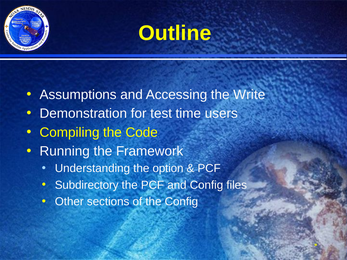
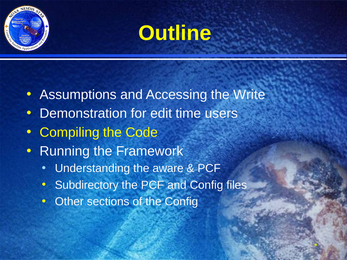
test: test -> edit (161, 114)
option: option -> aware (168, 169)
